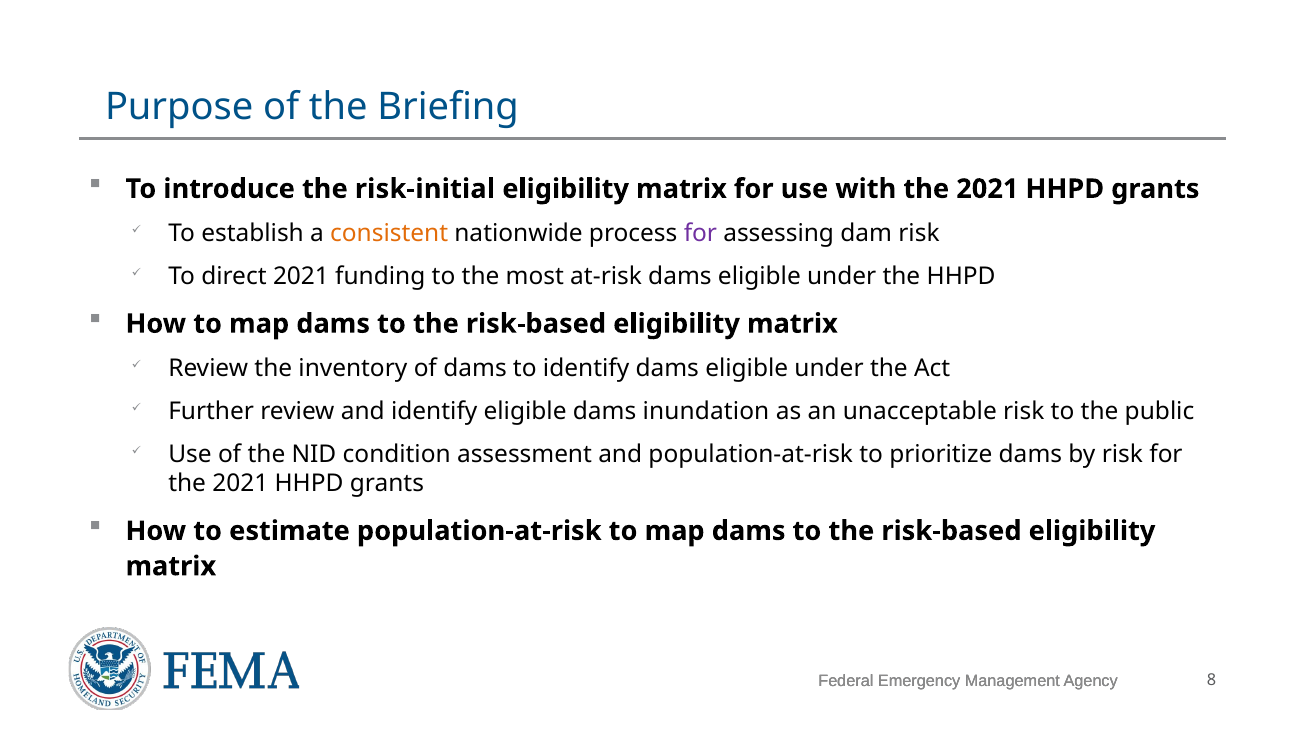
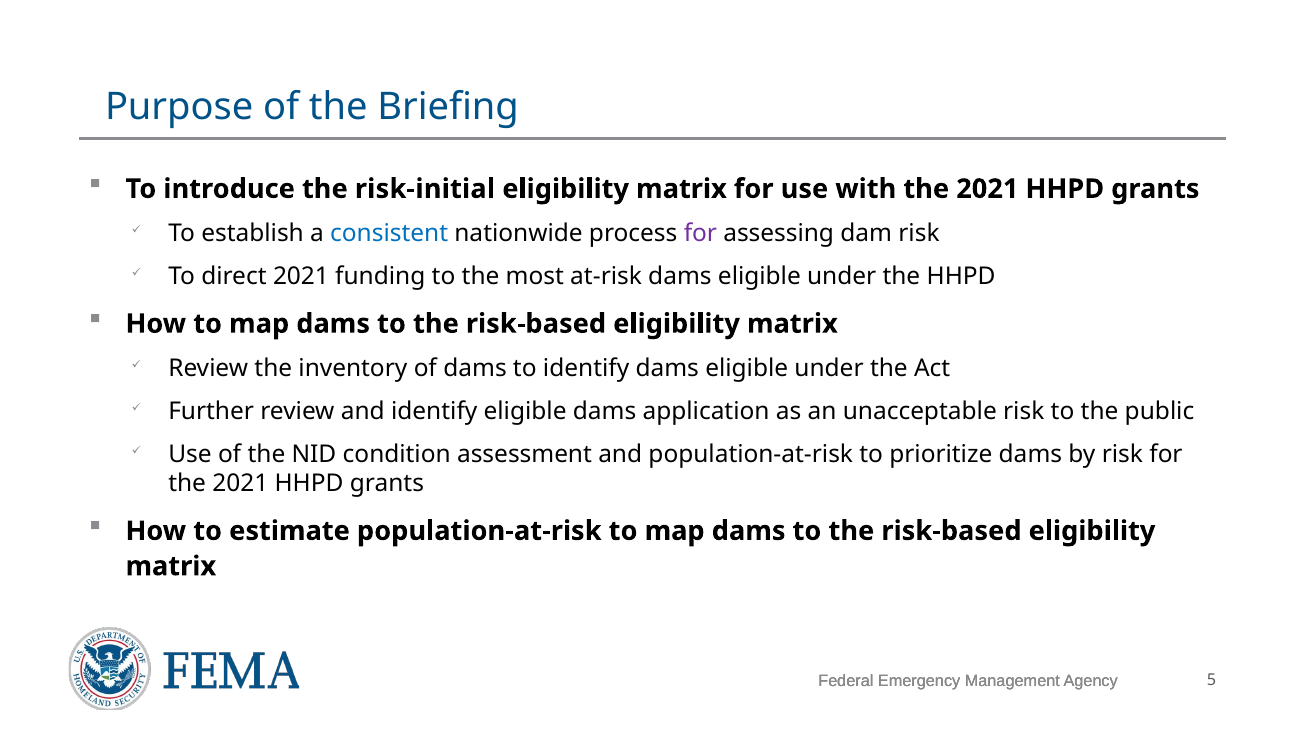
consistent colour: orange -> blue (389, 233)
inundation: inundation -> application (706, 411)
8: 8 -> 5 (1212, 680)
